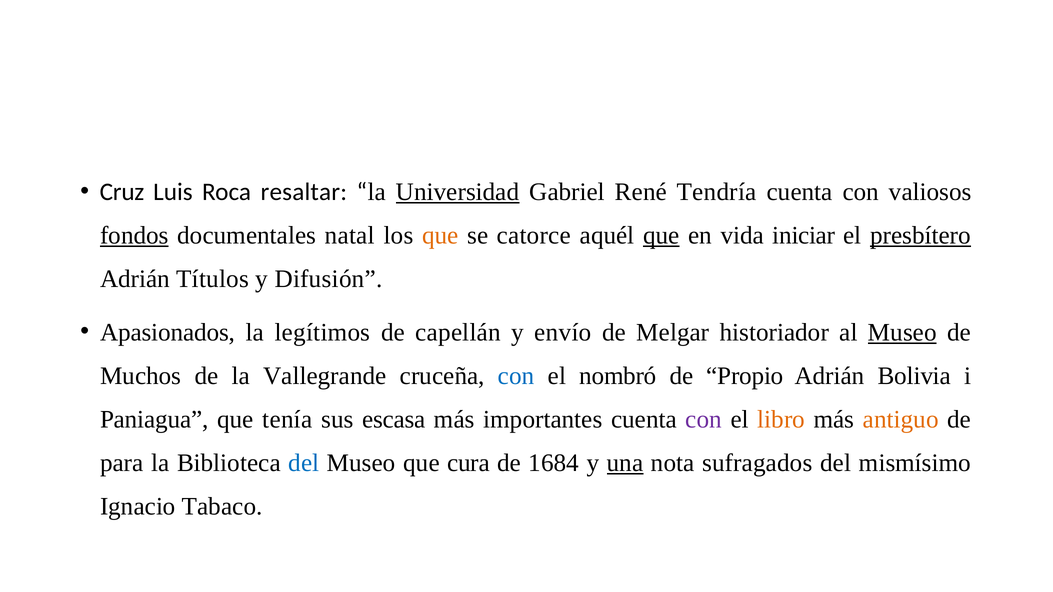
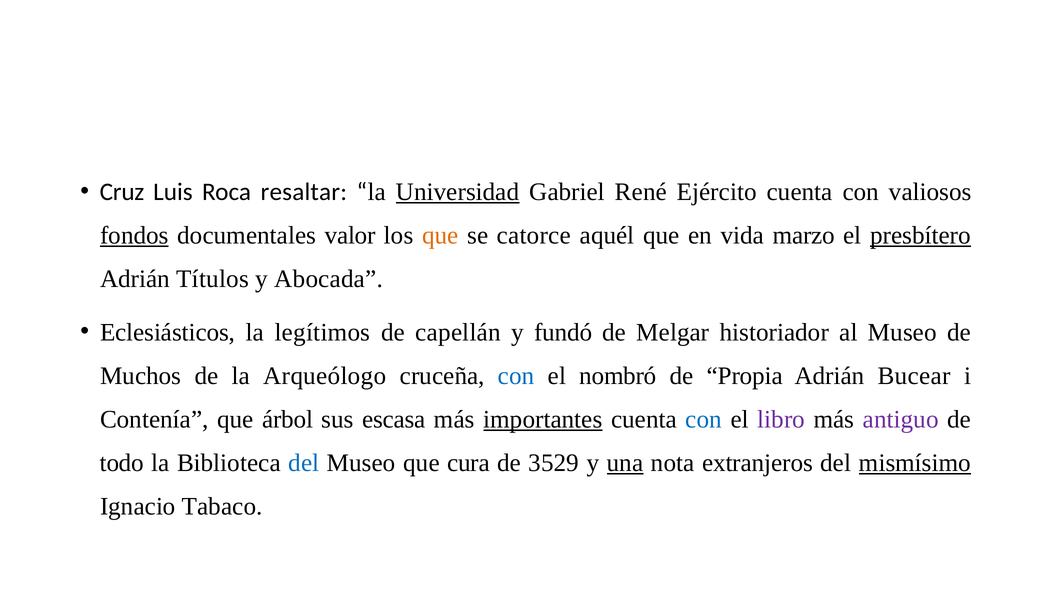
Tendría: Tendría -> Ejército (717, 192)
natal: natal -> valor (350, 235)
que underline: present -> none (661, 235)
iniciar: iniciar -> marzo (804, 235)
Difusión: Difusión -> Abocada (329, 279)
Apasionados: Apasionados -> Eclesiásticos (168, 332)
envío: envío -> fundó (563, 332)
Museo underline: present -> none (902, 332)
Vallegrande: Vallegrande -> Arqueólogo (325, 376)
Propio: Propio -> Propia (745, 376)
Bolivia: Bolivia -> Bucear (914, 376)
Paniagua: Paniagua -> Contenía (154, 419)
tenía: tenía -> árbol (288, 419)
importantes underline: none -> present (543, 419)
con colour: purple -> blue (704, 419)
libro colour: orange -> purple (781, 419)
antiguo colour: orange -> purple (901, 419)
para: para -> todo (122, 463)
1684: 1684 -> 3529 (554, 463)
sufragados: sufragados -> extranjeros (757, 463)
mismísimo underline: none -> present (915, 463)
